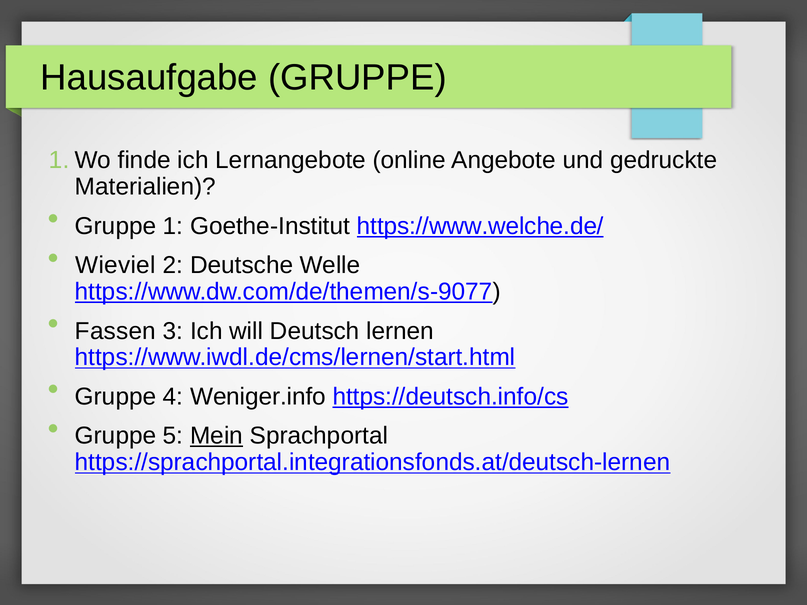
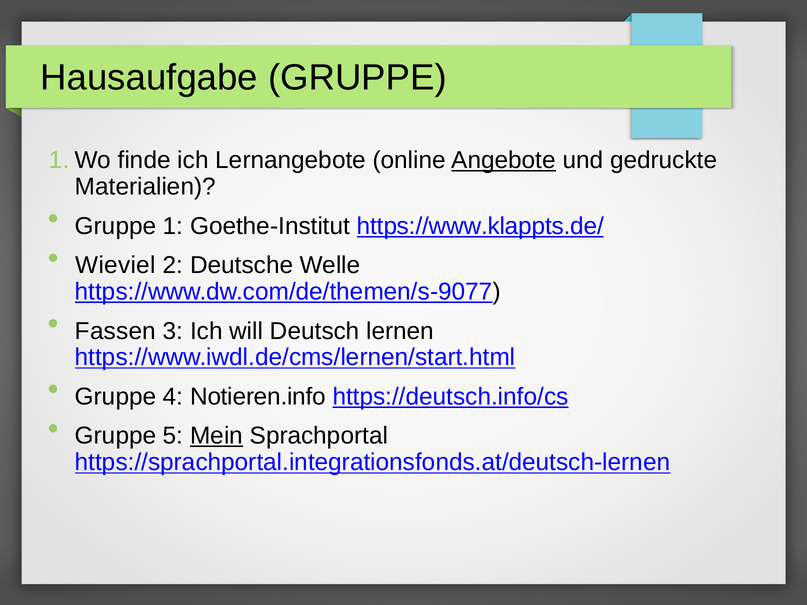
Angebote underline: none -> present (504, 160)
https://www.welche.de/: https://www.welche.de/ -> https://www.klappts.de/ (480, 226)
Weniger.info: Weniger.info -> Notieren.info (258, 397)
